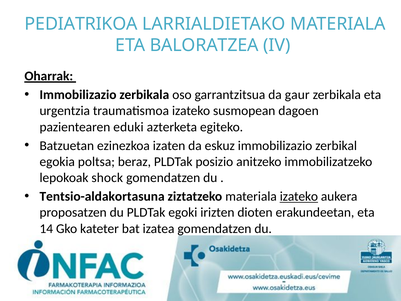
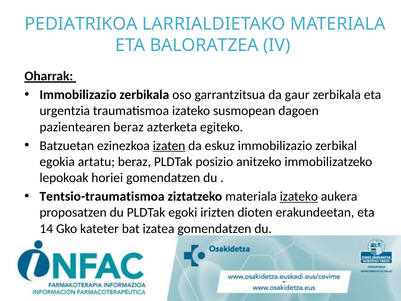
pazientearen eduki: eduki -> beraz (128, 127)
izaten underline: none -> present (169, 146)
poltsa: poltsa -> artatu (96, 162)
shock: shock -> horiei (107, 178)
Tentsio-aldakortasuna: Tentsio-aldakortasuna -> Tentsio-traumatismoa (102, 196)
